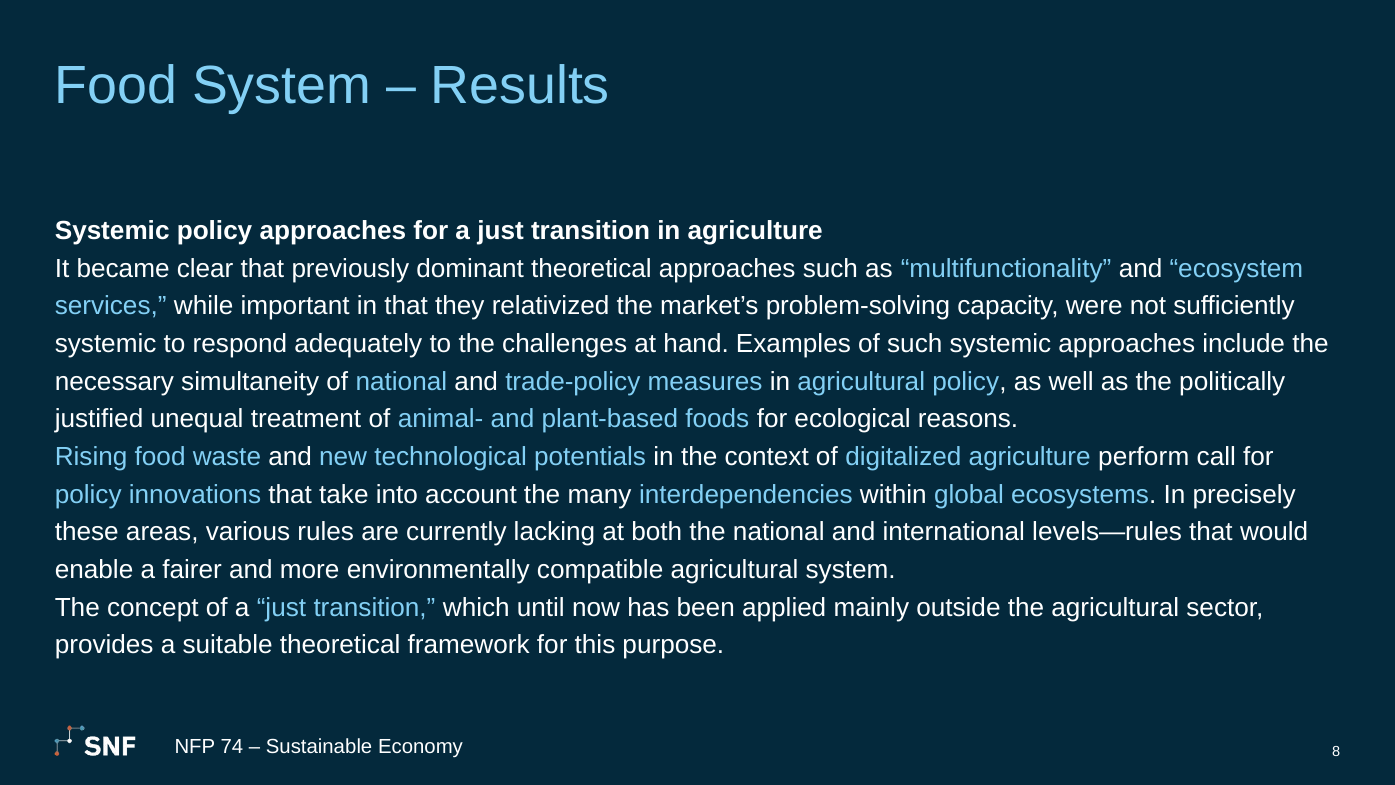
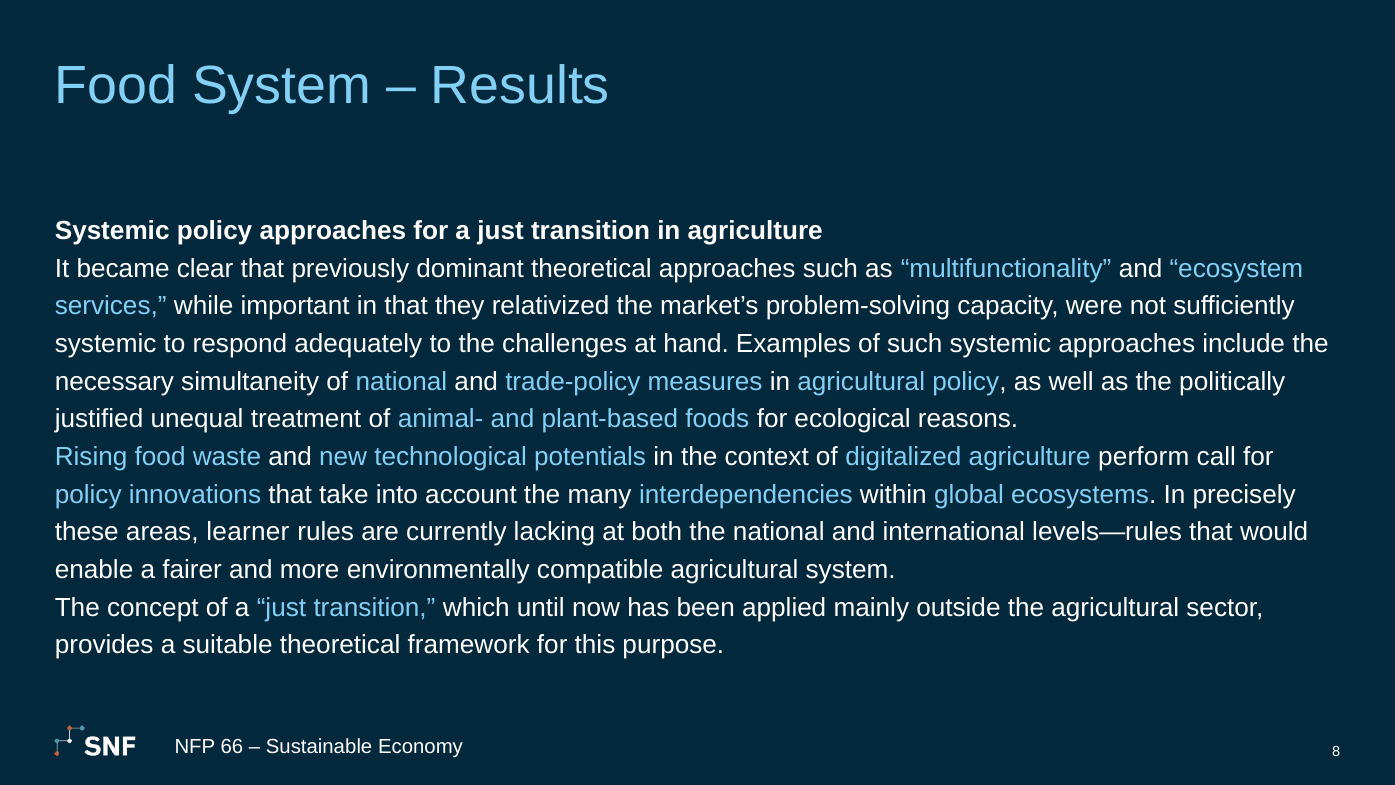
various: various -> learner (248, 532)
74: 74 -> 66 (232, 746)
